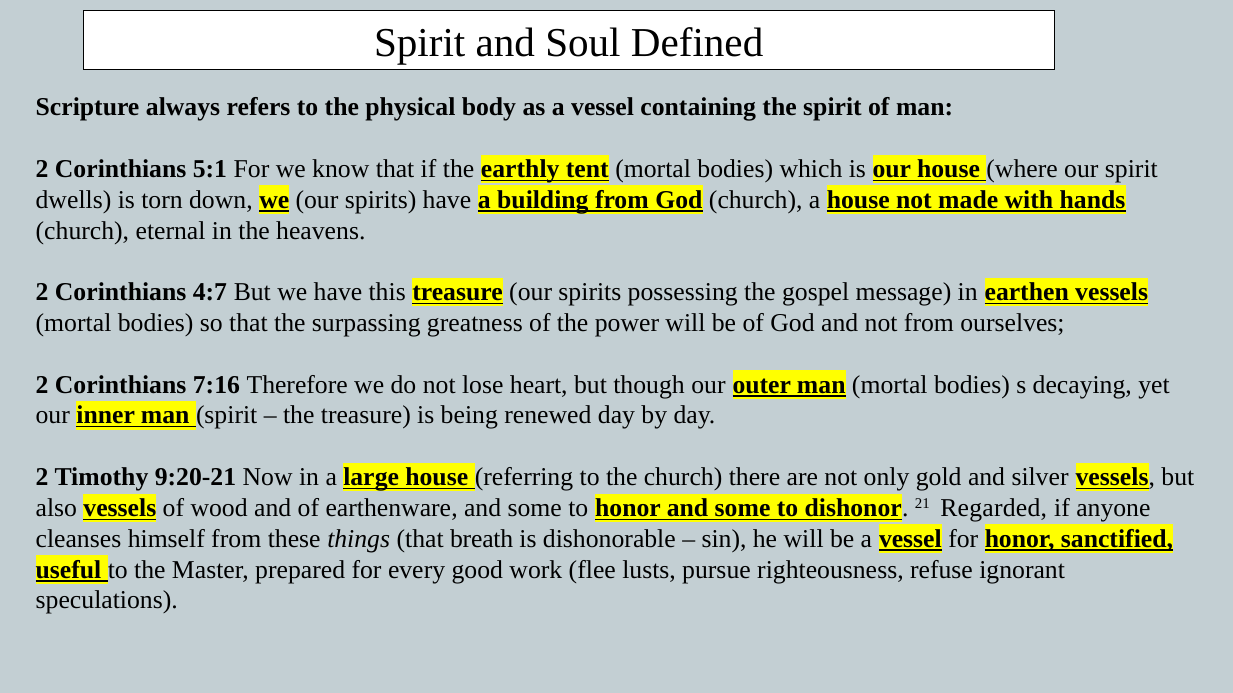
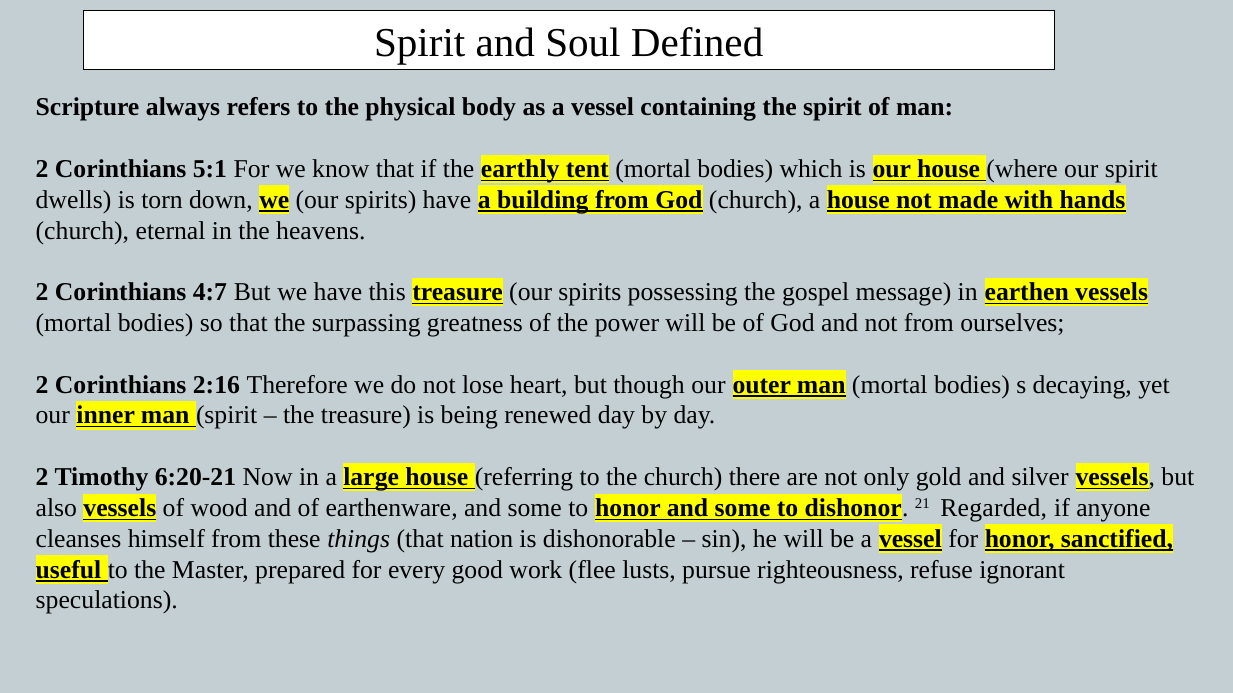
7:16: 7:16 -> 2:16 (216, 385)
9:20-21: 9:20-21 -> 6:20-21 (195, 477)
breath: breath -> nation (482, 539)
